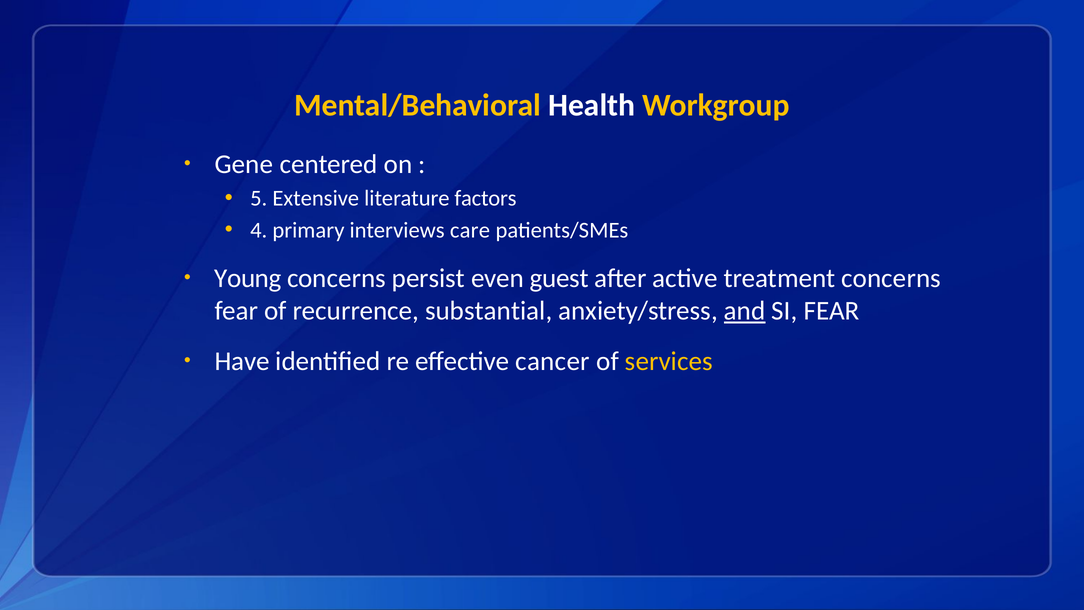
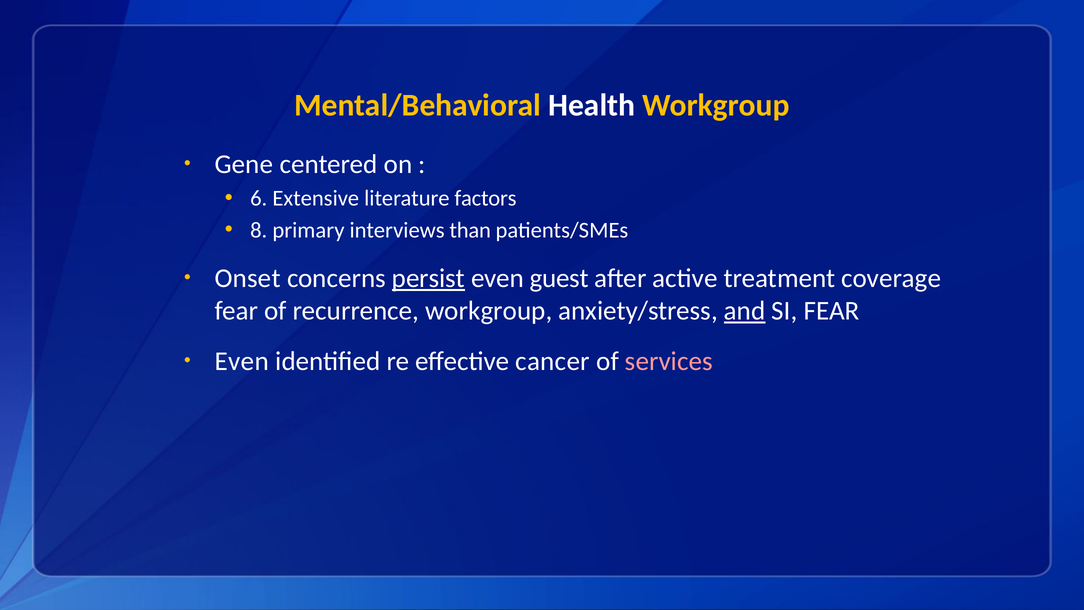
5: 5 -> 6 (259, 198)
4: 4 -> 8 (259, 230)
care: care -> than (470, 230)
Young: Young -> Onset (248, 278)
persist underline: none -> present (428, 278)
treatment concerns: concerns -> coverage (891, 278)
recurrence substantial: substantial -> workgroup (489, 311)
Have: Have -> Even (242, 361)
services colour: yellow -> pink (669, 361)
